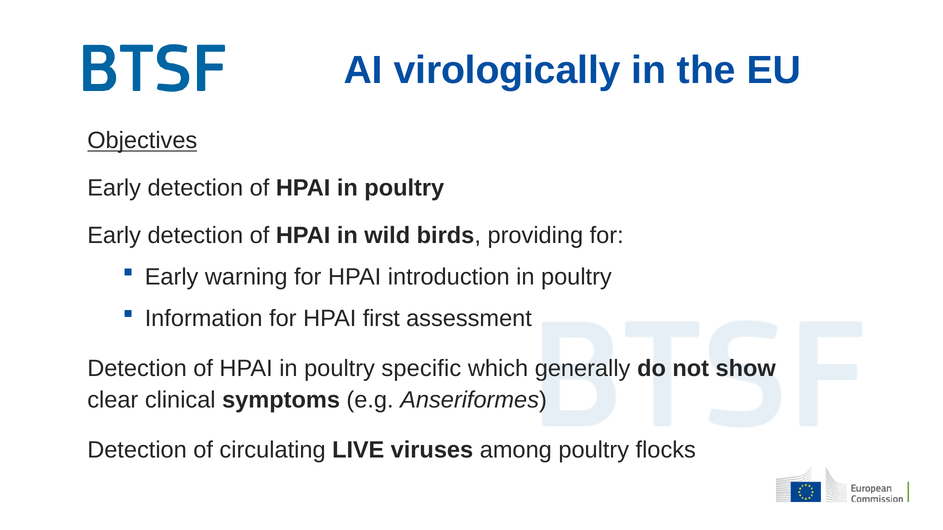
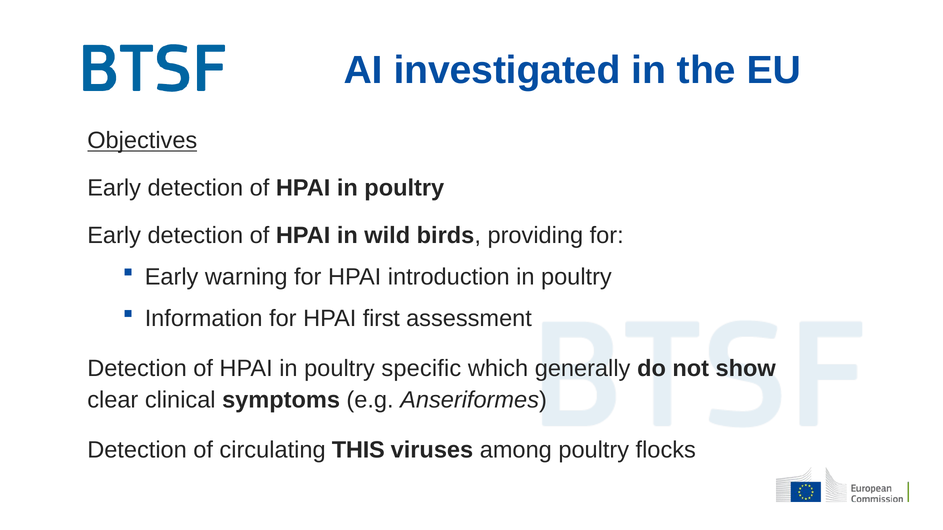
virologically: virologically -> investigated (507, 70)
LIVE: LIVE -> THIS (358, 450)
